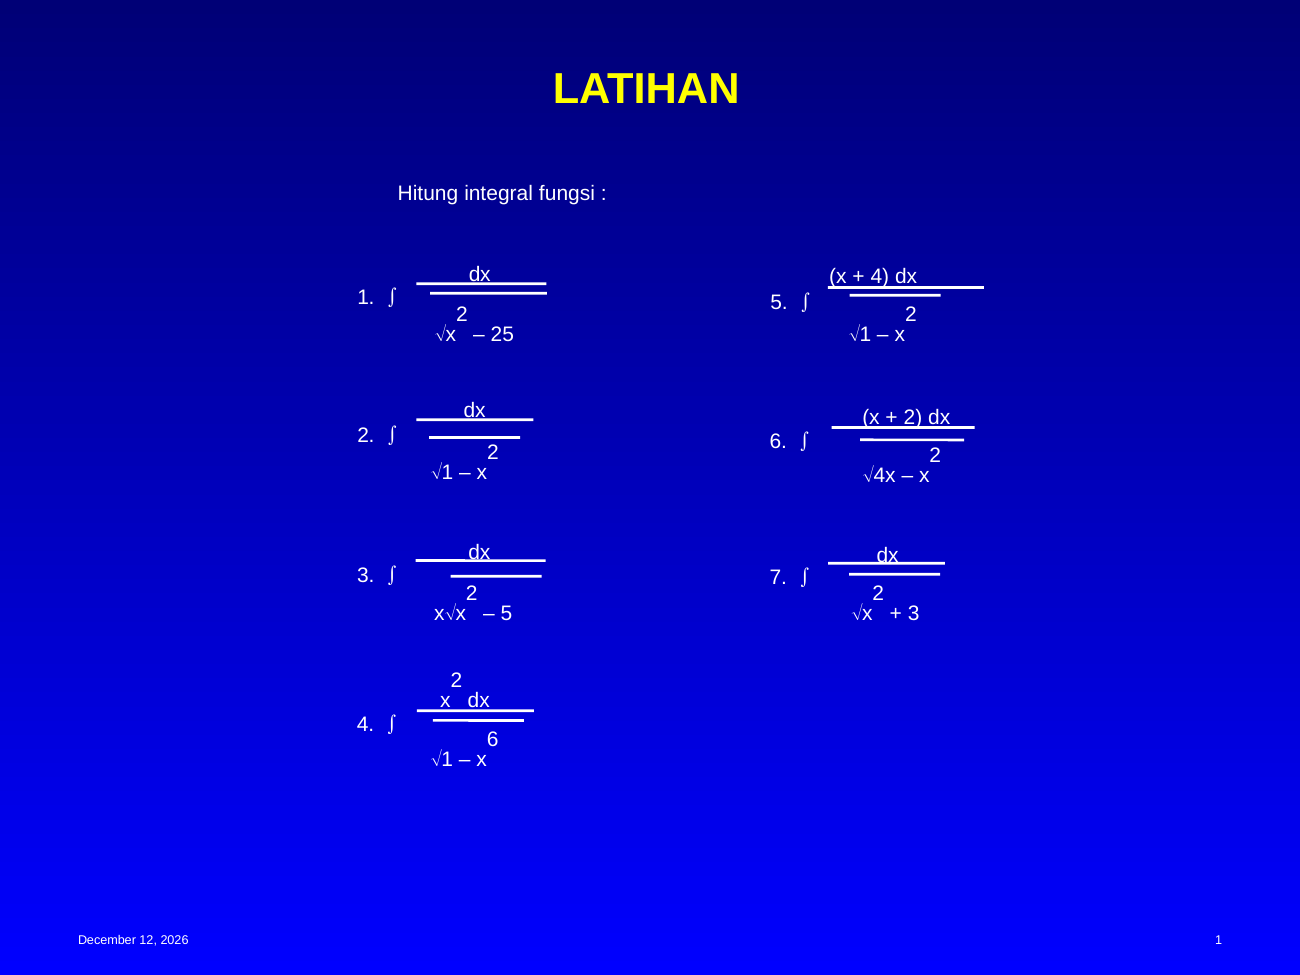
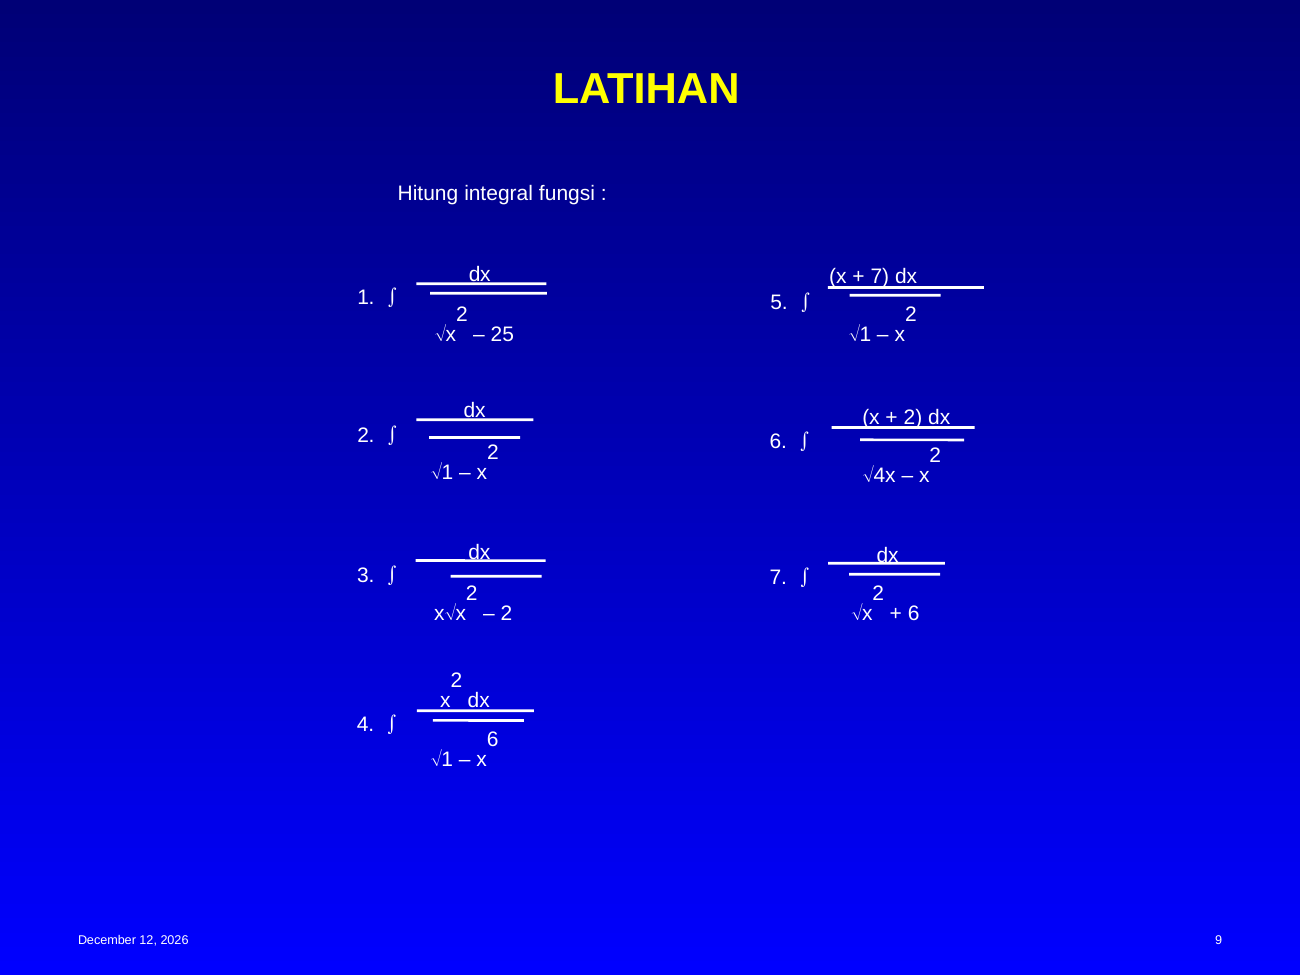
4: 4 -> 7 (880, 276)
5: 5 -> 2 (506, 613)
3: 3 -> 6 (914, 613)
1: 1 -> 9 (1219, 940)
